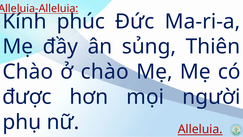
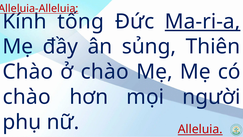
phúc: phúc -> tống (81, 21)
Ma-ri-a underline: none -> present (203, 21)
được: được -> chào (27, 97)
